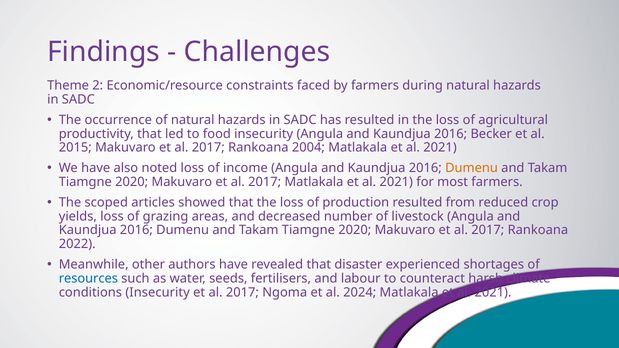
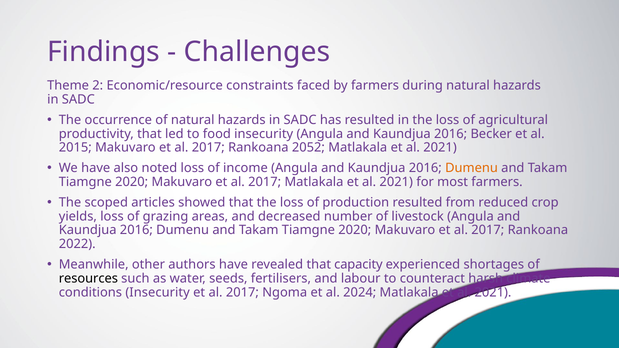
2004: 2004 -> 2052 (308, 148)
disaster: disaster -> capacity (358, 265)
resources colour: blue -> black (88, 279)
